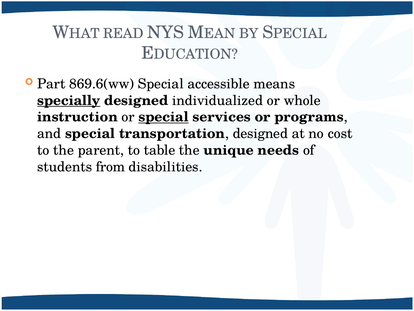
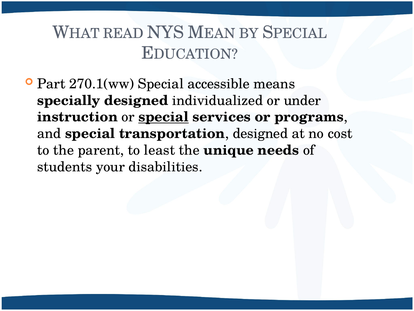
869.6(ww: 869.6(ww -> 270.1(ww (102, 84)
specially underline: present -> none (69, 100)
whole: whole -> under (302, 100)
table: table -> least (160, 150)
from: from -> your (110, 167)
